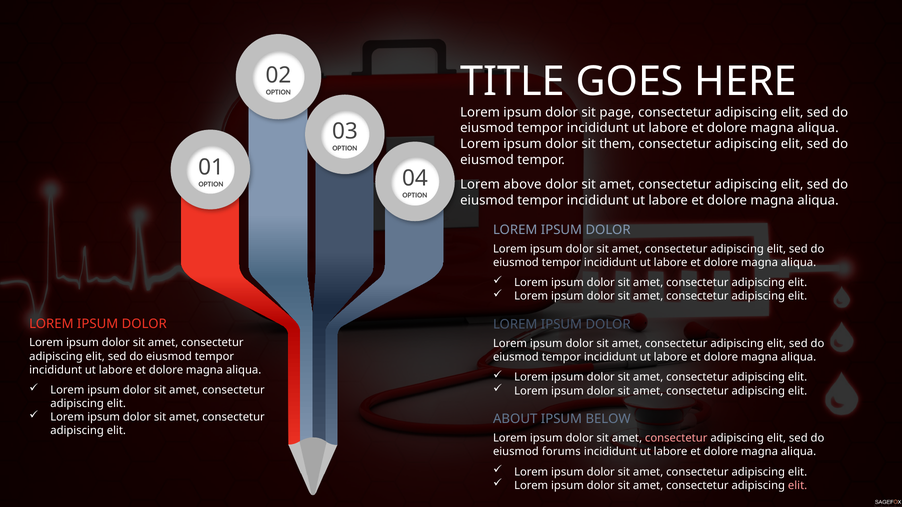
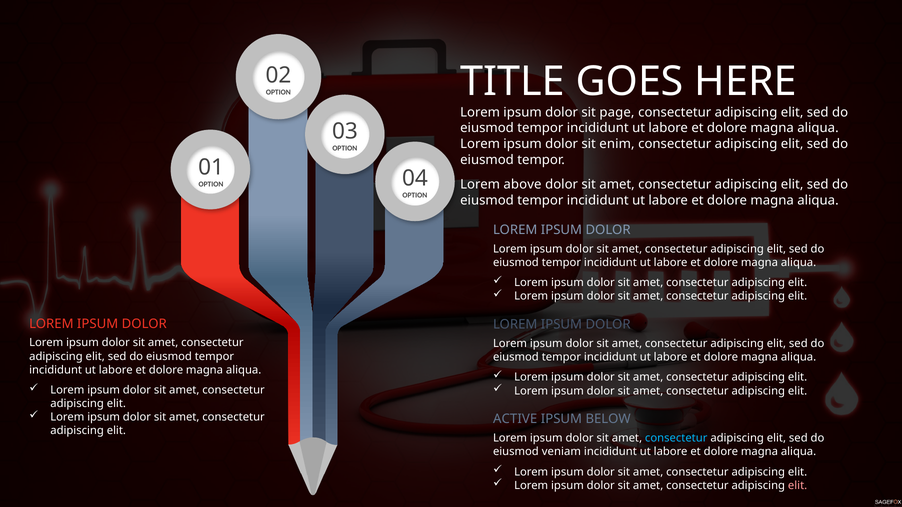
them: them -> enim (617, 144)
ABOUT: ABOUT -> ACTIVE (515, 419)
consectetur colour: pink -> light blue (676, 438)
forums: forums -> veniam (561, 452)
